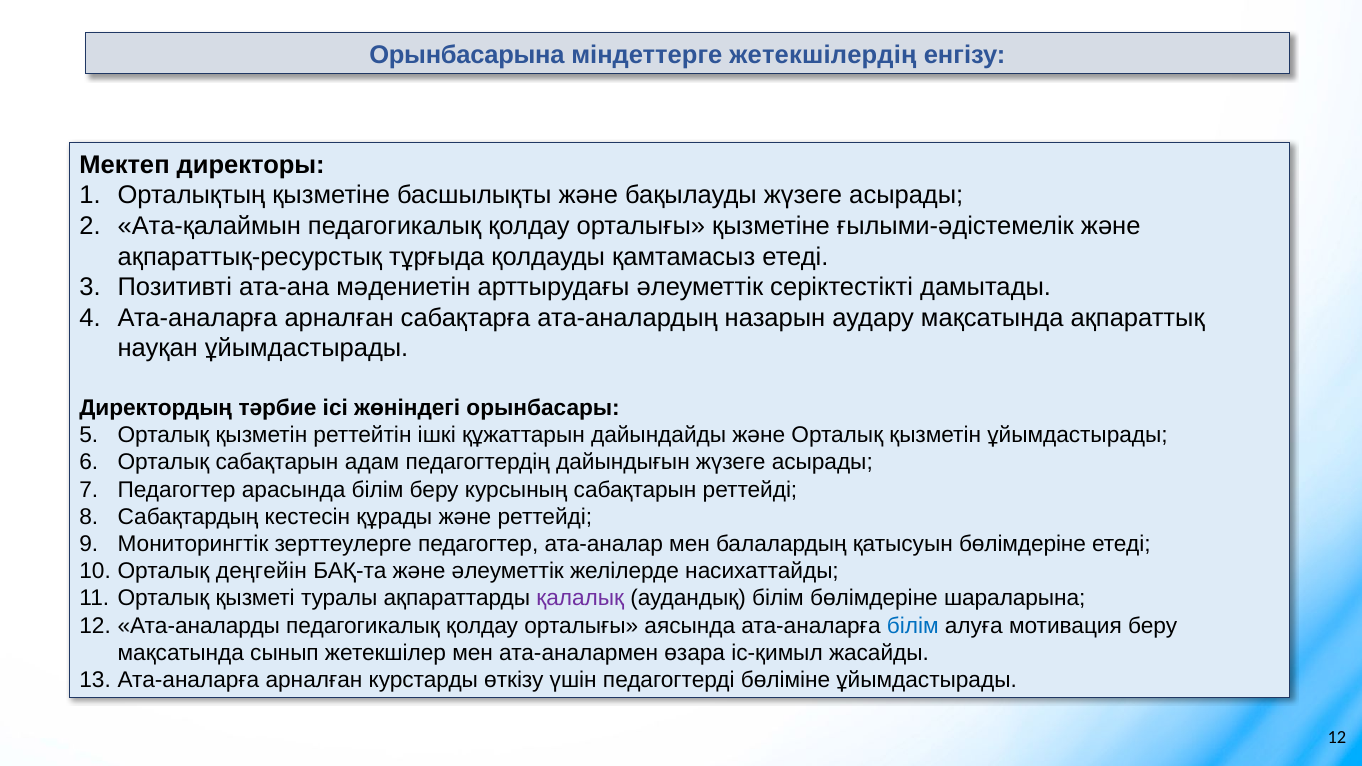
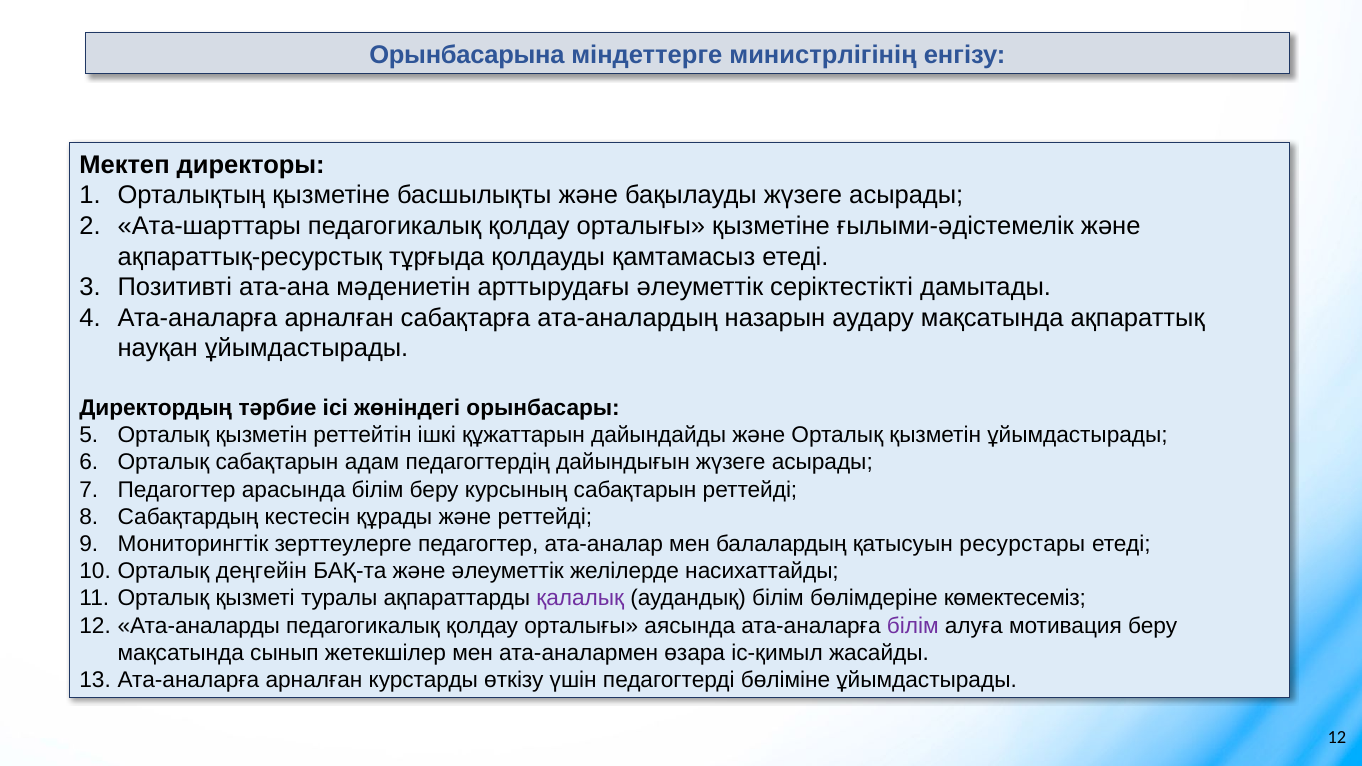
жетекшілердің: жетекшілердің -> министрлігінің (823, 55)
Ата-қалаймын: Ата-қалаймын -> Ата-шарттары (209, 226)
қатысуын бөлімдеріне: бөлімдеріне -> ресурстары (1022, 544)
шараларына: шараларына -> көмектесеміз (1015, 599)
білім colour: blue -> purple (913, 626)
